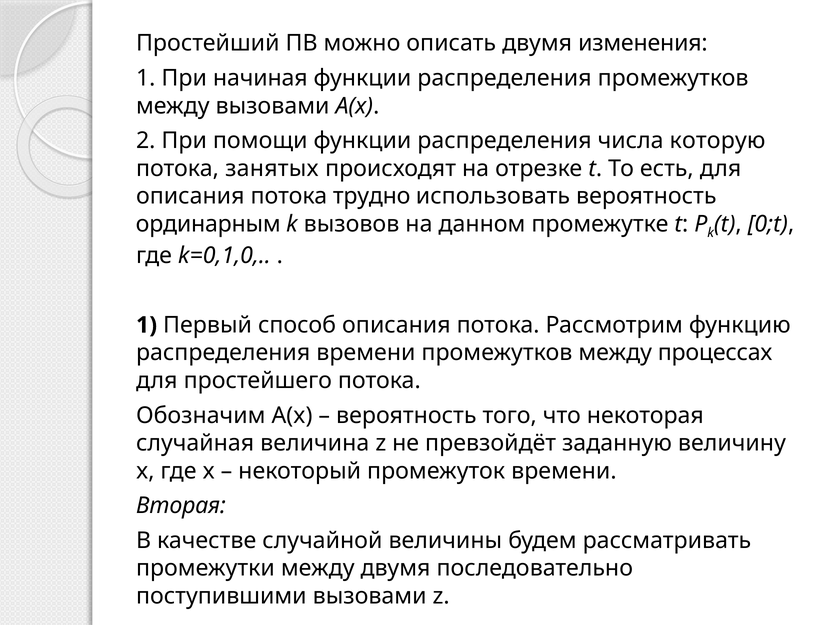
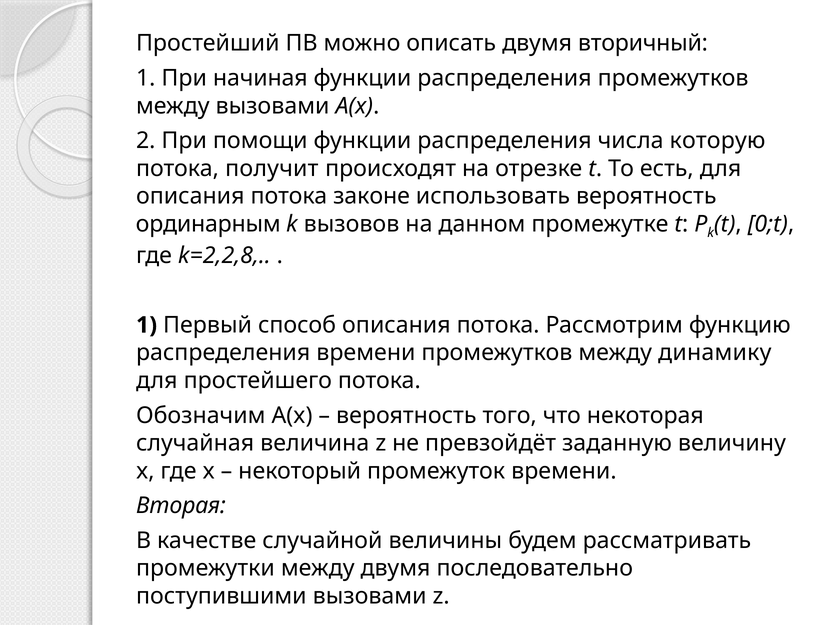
изменения: изменения -> вторичный (643, 43)
занятых: занятых -> получит (272, 168)
трудно: трудно -> законе (372, 196)
k=0,1,0: k=0,1,0 -> k=2,2,8 (224, 255)
процессах: процессах -> динамику (715, 353)
